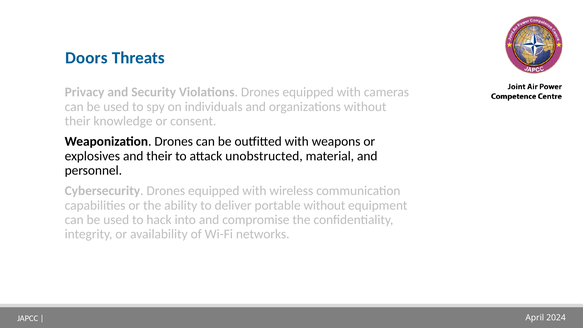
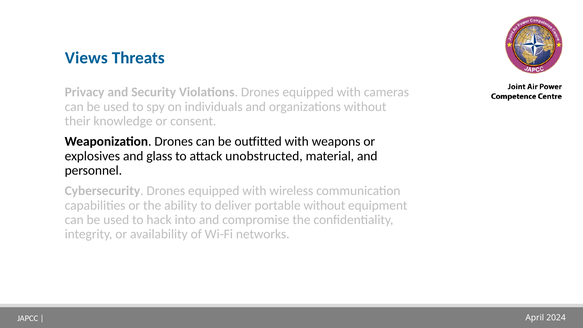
Doors: Doors -> Views (86, 58)
and their: their -> glass (159, 156)
